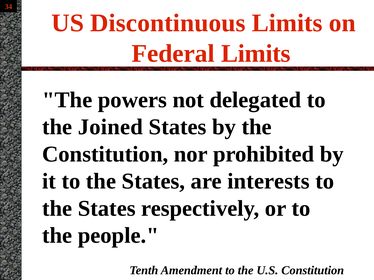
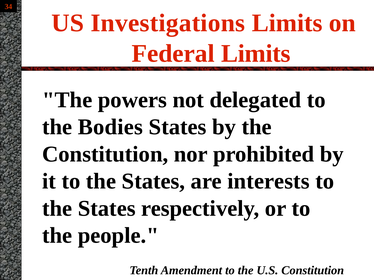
Discontinuous: Discontinuous -> Investigations (168, 23)
Joined: Joined -> Bodies (110, 127)
